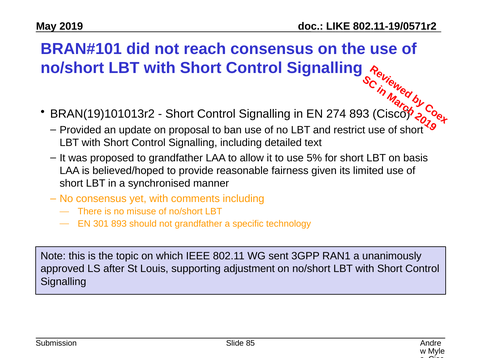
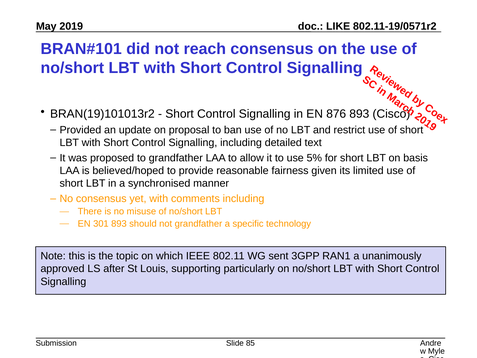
274: 274 -> 876 (336, 114)
adjustment: adjustment -> particularly (249, 269)
